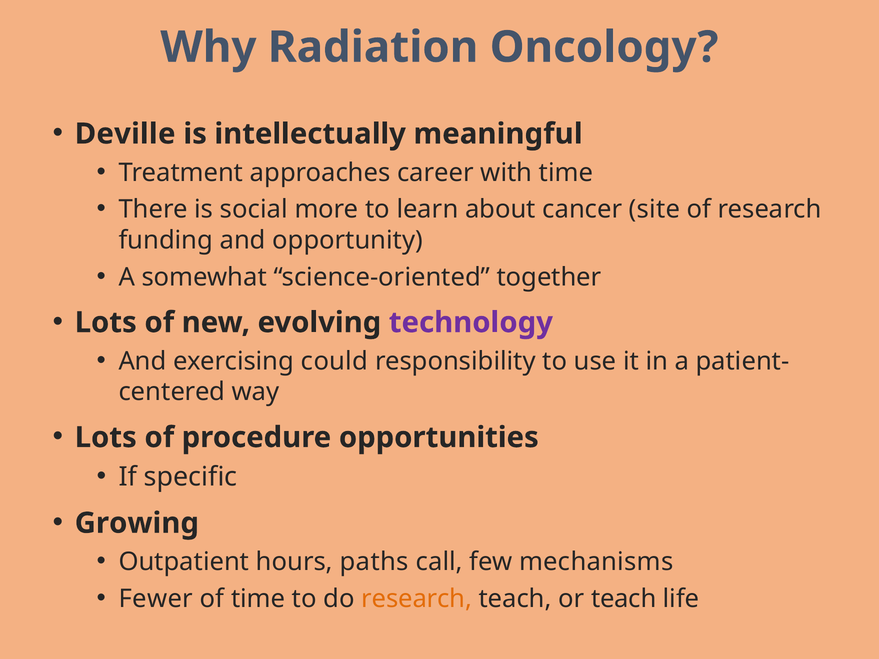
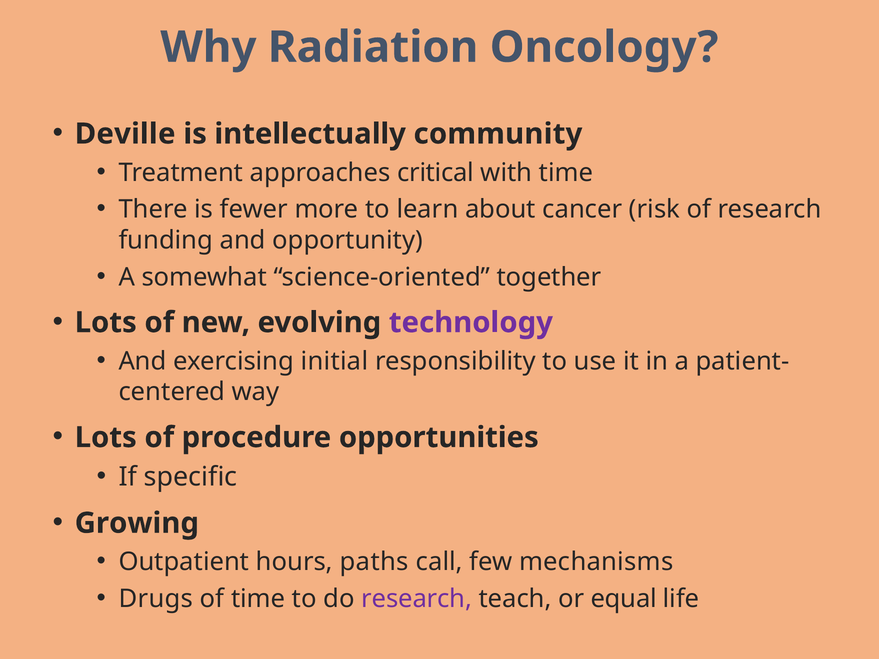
meaningful: meaningful -> community (498, 134)
career: career -> critical (436, 173)
social: social -> fewer (254, 210)
site: site -> risk (654, 210)
could: could -> initial (334, 361)
Fewer: Fewer -> Drugs (156, 599)
research colour: orange -> purple (417, 599)
or teach: teach -> equal (624, 599)
